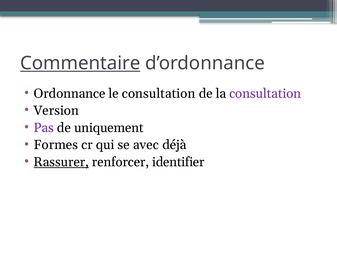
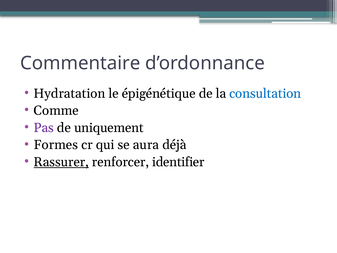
Commentaire underline: present -> none (80, 63)
Ordonnance: Ordonnance -> Hydratation (69, 93)
le consultation: consultation -> épigénétique (159, 93)
consultation colour: purple -> blue (265, 93)
Version: Version -> Comme (56, 110)
avec: avec -> aura (146, 145)
